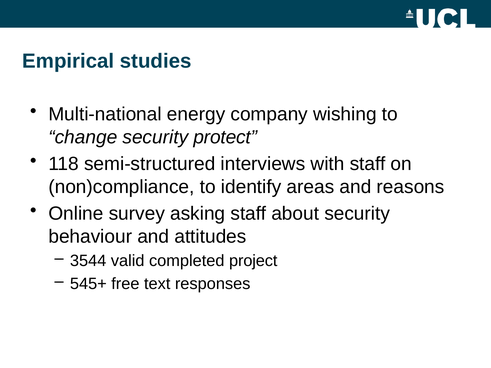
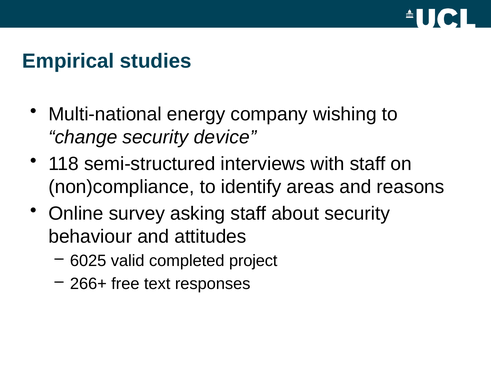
protect: protect -> device (225, 137)
3544: 3544 -> 6025 (88, 261)
545+: 545+ -> 266+ (88, 284)
